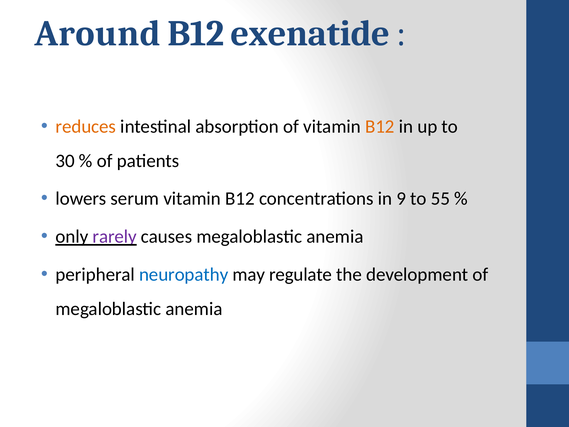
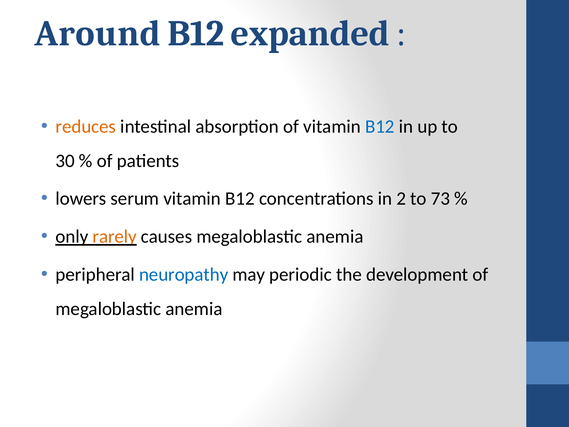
exenatide: exenatide -> expanded (310, 33)
B12 colour: orange -> blue (380, 127)
9: 9 -> 2 (401, 199)
55: 55 -> 73 (440, 199)
rarely colour: purple -> orange (115, 237)
regulate: regulate -> periodic (300, 274)
